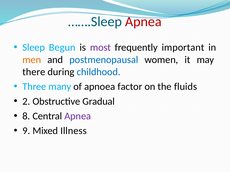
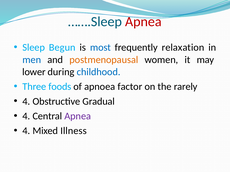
most colour: purple -> blue (100, 48)
important: important -> relaxation (183, 48)
men colour: orange -> blue (32, 60)
postmenopausal colour: blue -> orange (104, 60)
there: there -> lower (34, 72)
many: many -> foods (60, 87)
fluids: fluids -> rarely (186, 87)
2: 2 -> 4 (26, 102)
8: 8 -> 4 (26, 116)
9: 9 -> 4 (26, 131)
